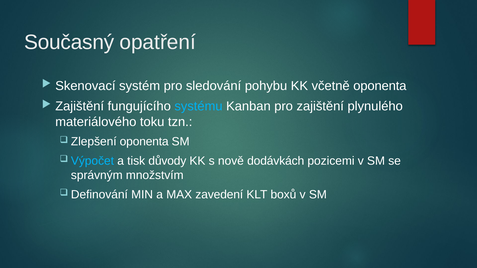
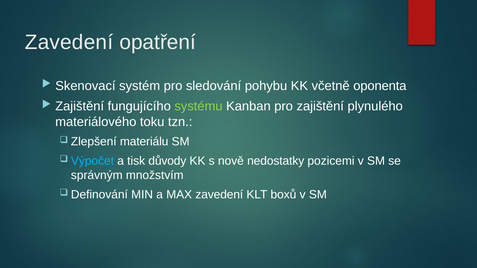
Současný: Současný -> Zavedení (69, 42)
systému colour: light blue -> light green (198, 106)
Zlepšení oponenta: oponenta -> materiálu (144, 142)
dodávkách: dodávkách -> nedostatky (276, 161)
